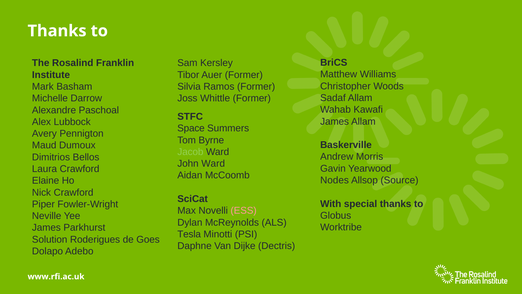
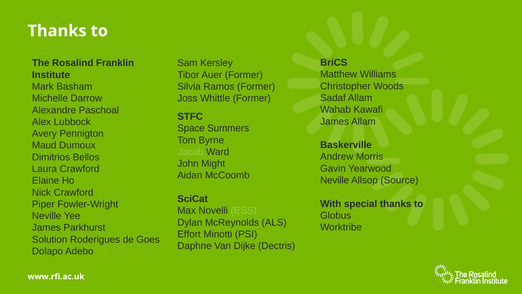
John Ward: Ward -> Might (213, 163)
Nodes: Nodes -> Neville (335, 180)
ESS colour: pink -> light green (244, 210)
Tesla: Tesla -> Effort (189, 234)
